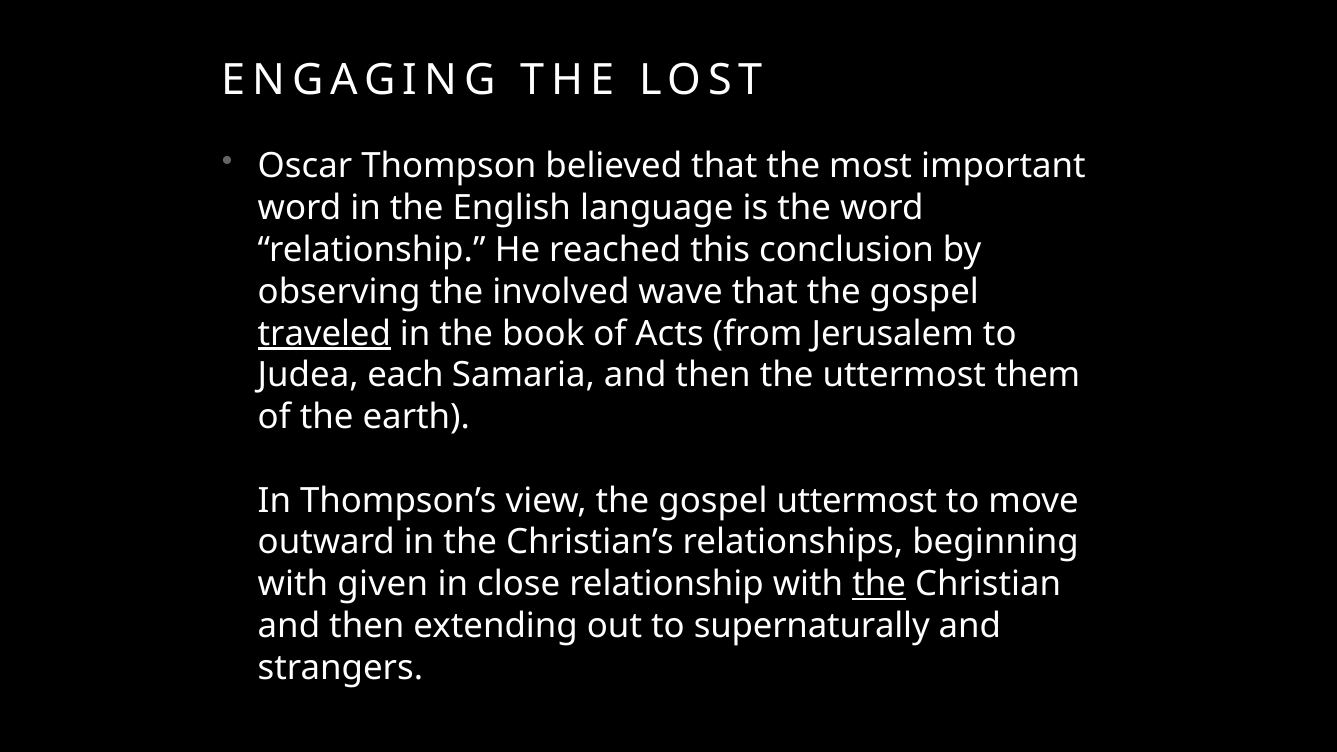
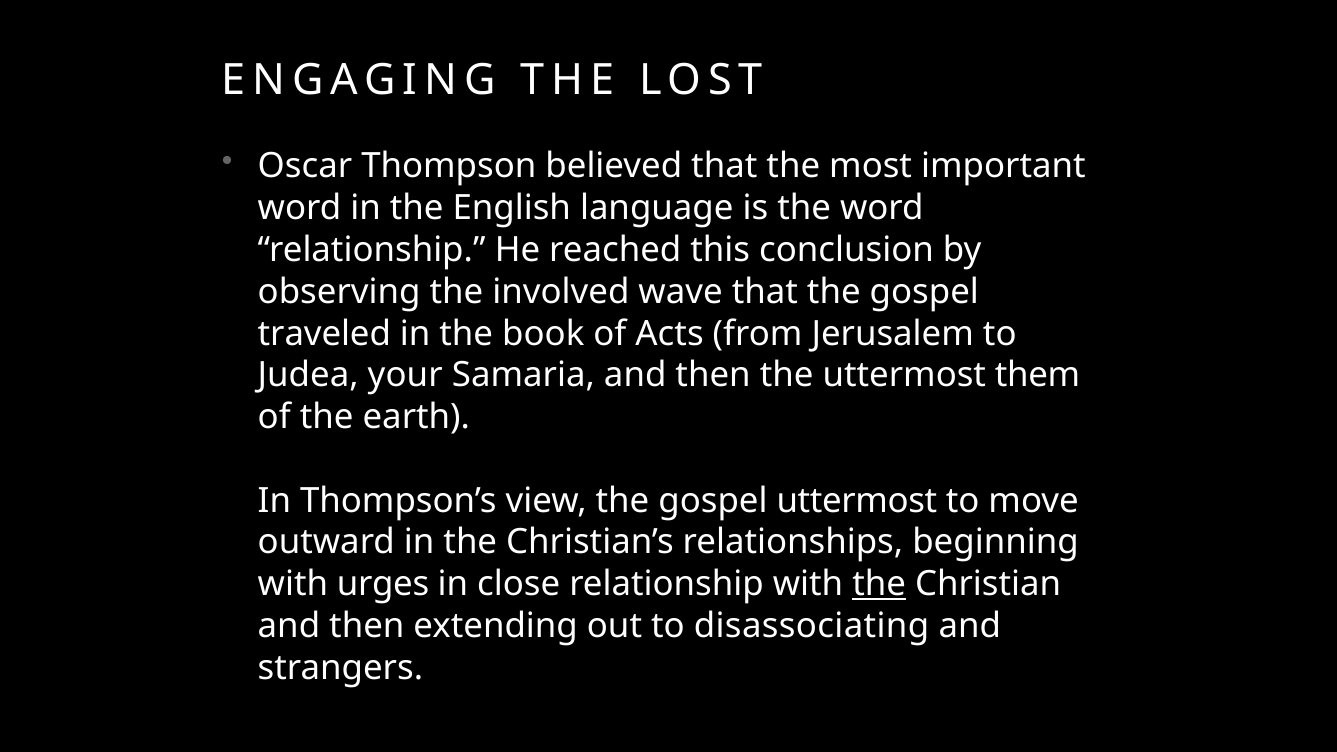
traveled underline: present -> none (324, 334)
each: each -> your (405, 375)
given: given -> urges (383, 584)
supernaturally: supernaturally -> disassociating (812, 626)
